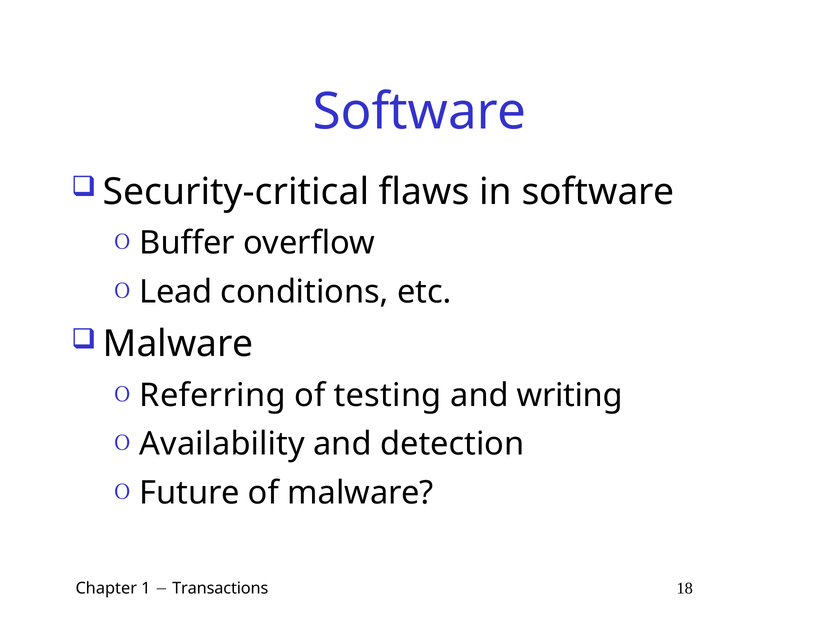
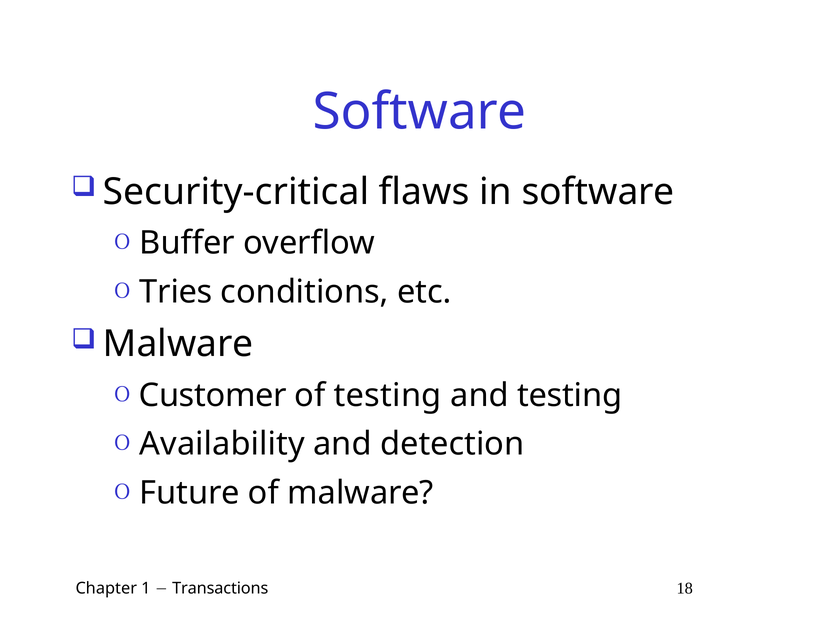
Lead: Lead -> Tries (176, 292)
Referring: Referring -> Customer (213, 396)
and writing: writing -> testing (570, 396)
